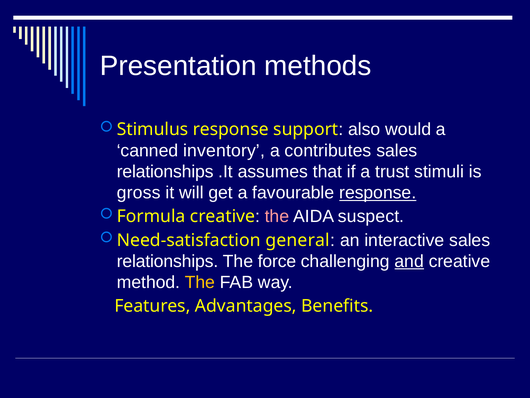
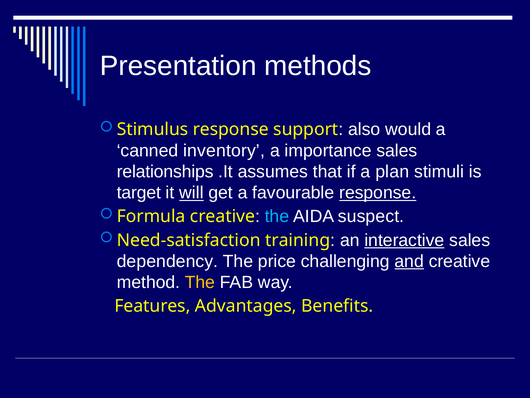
contributes: contributes -> importance (328, 150)
trust: trust -> plan (392, 171)
gross: gross -> target (139, 193)
will underline: none -> present (191, 193)
the colour: pink -> light blue (277, 216)
general: general -> training (298, 240)
interactive underline: none -> present (404, 240)
relationships: relationships -> dependency (167, 261)
force: force -> price (277, 261)
